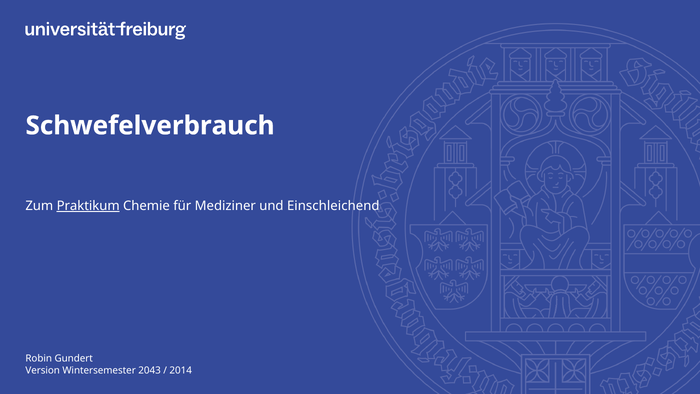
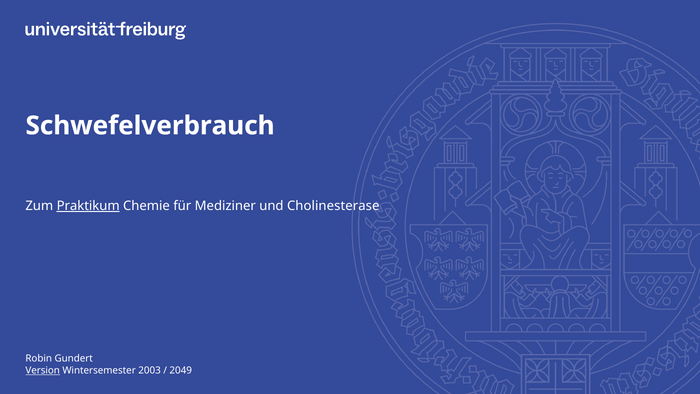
Einschleichend: Einschleichend -> Cholinesterase (333, 206)
Version underline: none -> present (43, 370)
2043: 2043 -> 2003 (150, 370)
2014: 2014 -> 2049 (181, 370)
